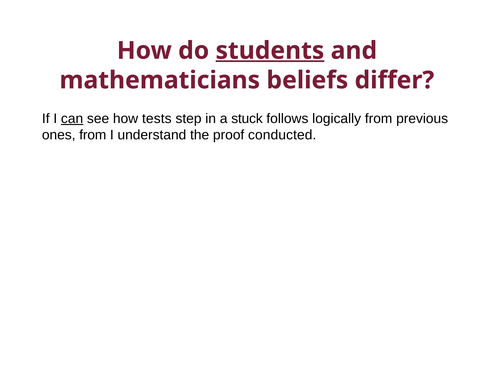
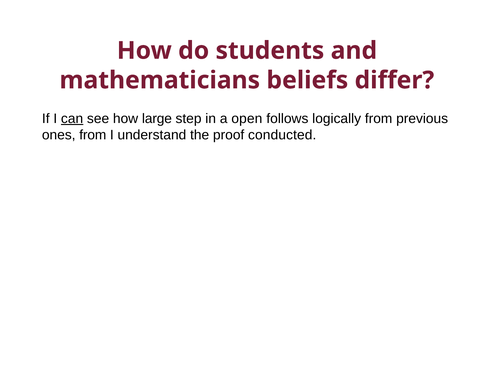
students underline: present -> none (270, 51)
tests: tests -> large (157, 119)
stuck: stuck -> open (247, 119)
